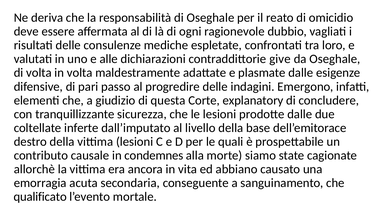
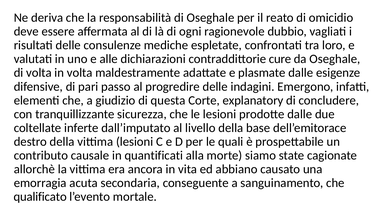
give: give -> cure (280, 59)
condemnes: condemnes -> quantificati (154, 155)
